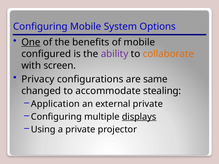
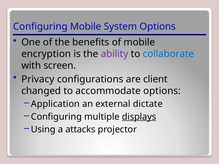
One underline: present -> none (31, 42)
configured: configured -> encryption (46, 54)
collaborate colour: orange -> blue (168, 54)
same: same -> client (155, 79)
accommodate stealing: stealing -> options (162, 91)
external private: private -> dictate (148, 104)
a private: private -> attacks (80, 130)
